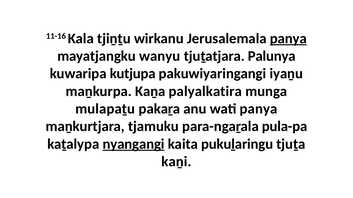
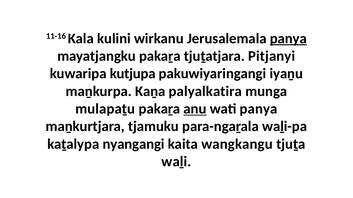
tjiṉṯu: tjiṉṯu -> kulini (114, 39)
mayatjangku wanyu: wanyu -> pakaṟa (160, 56)
Palunya: Palunya -> Pitjanyi (272, 56)
anu underline: none -> present (195, 109)
pula-pa: pula-pa -> waḻi-pa (285, 127)
nyangangi underline: present -> none (134, 144)
pukuḻaringu: pukuḻaringu -> wangkangu (237, 144)
kaṉi: kaṉi -> waḻi (176, 162)
